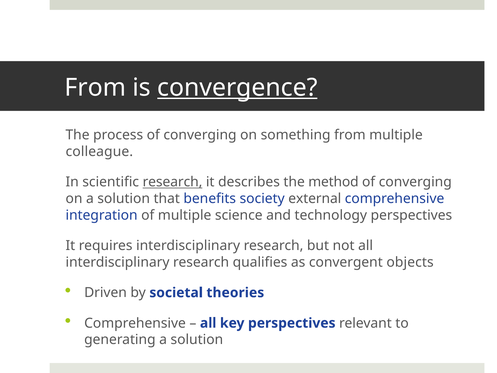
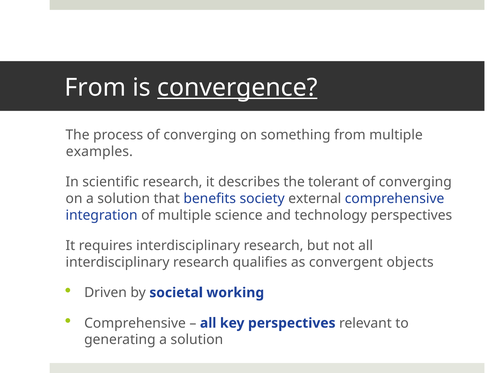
colleague: colleague -> examples (99, 151)
research underline: present -> none (173, 182)
method: method -> tolerant (333, 182)
theories: theories -> working (235, 292)
